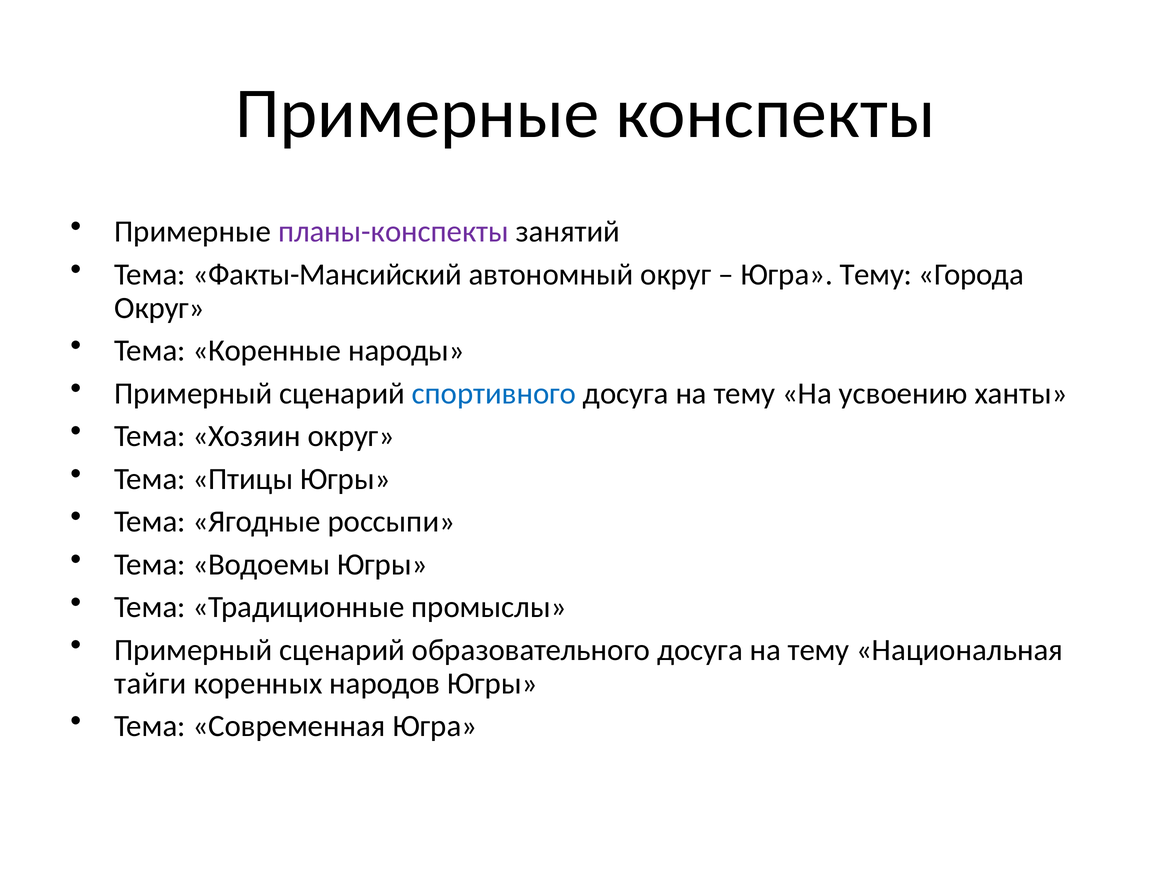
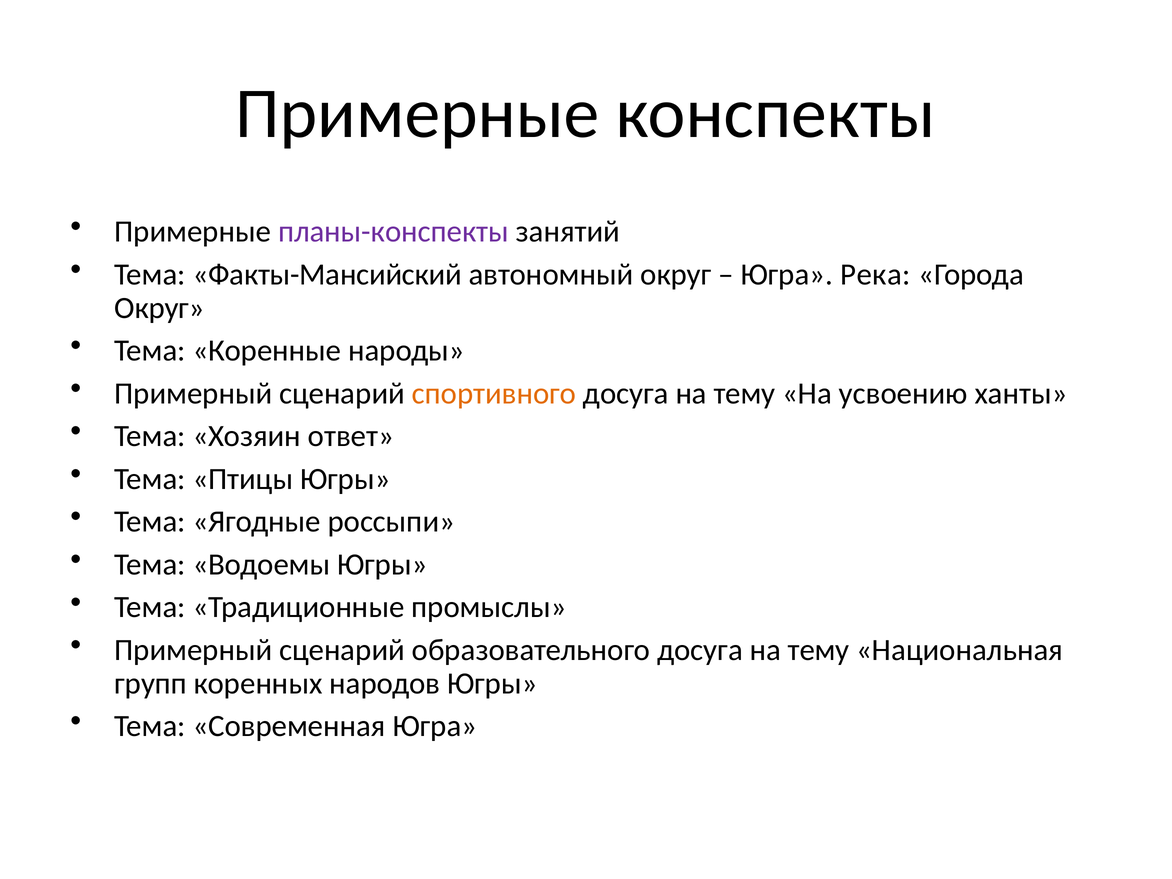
Югра Тему: Тему -> Река (875, 274)
спортивного colour: blue -> orange (494, 393)
Хозяин округ: округ -> ответ (351, 436)
тайги: тайги -> групп (151, 683)
